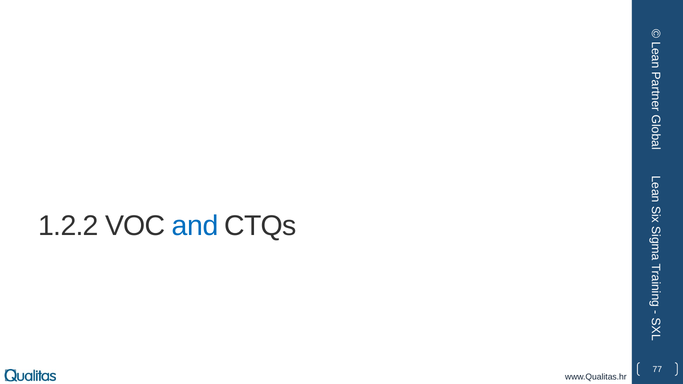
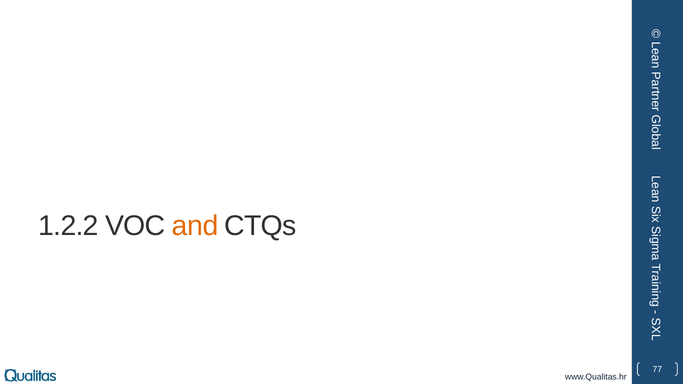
and colour: blue -> orange (195, 226)
